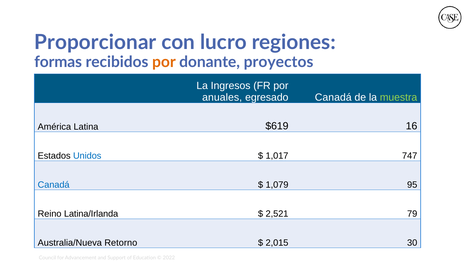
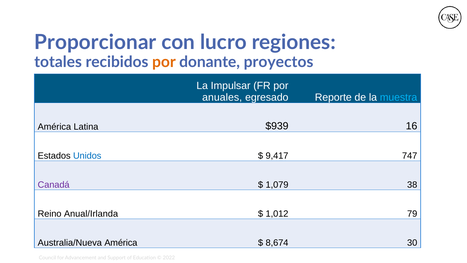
formas: formas -> totales (58, 62)
Ingresos: Ingresos -> Impulsar (231, 86)
egresado Canadá: Canadá -> Reporte (333, 97)
muestra colour: light green -> light blue (399, 97)
$619: $619 -> $939 (277, 126)
1,017: 1,017 -> 9,417 (277, 156)
Canadá colour: blue -> purple (54, 185)
95: 95 -> 38 (412, 185)
Latina/Irlanda: Latina/Irlanda -> Anual/Irlanda (91, 214)
2,521: 2,521 -> 1,012 (277, 214)
Australia/Nueva Retorno: Retorno -> América (121, 243)
2,015: 2,015 -> 8,674 (277, 243)
